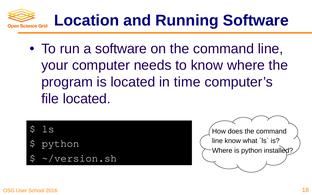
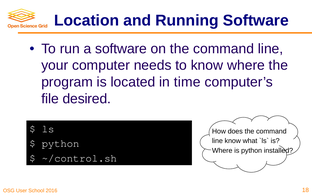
file located: located -> desired (87, 99)
~/version.sh: ~/version.sh -> ~/control.sh (79, 158)
